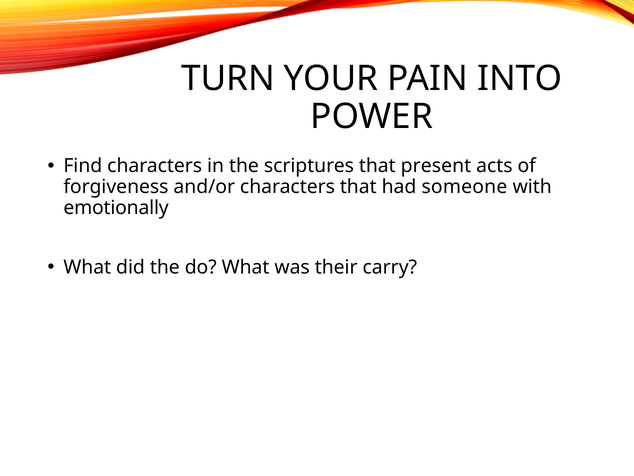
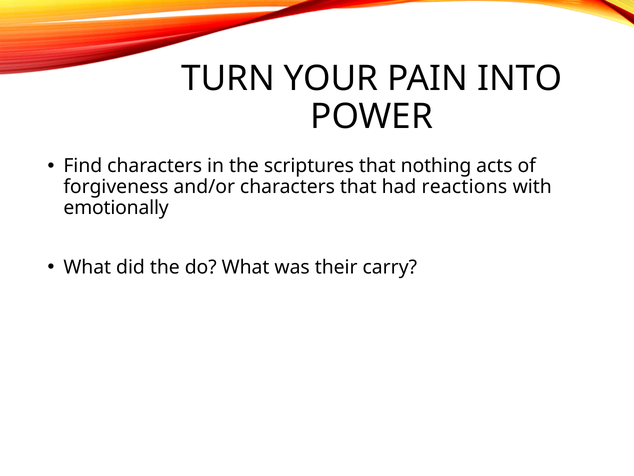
present: present -> nothing (436, 166)
someone: someone -> reactions (464, 187)
